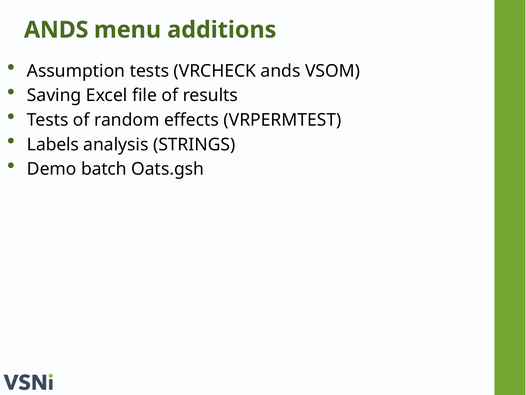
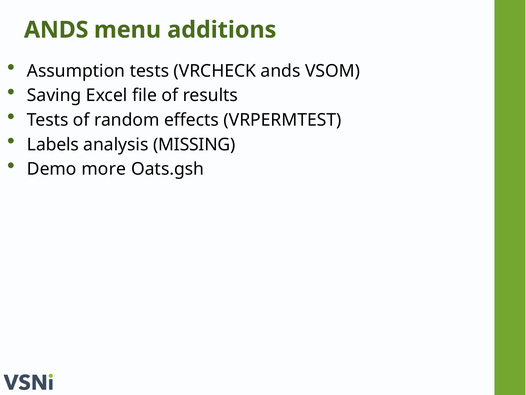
STRINGS: STRINGS -> MISSING (194, 144)
batch: batch -> more (104, 169)
